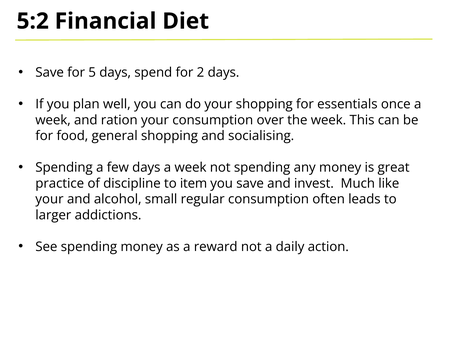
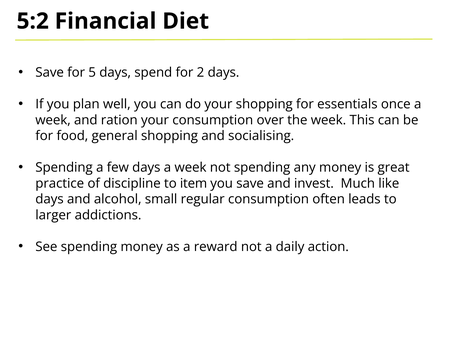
your: your -> days (50, 199)
